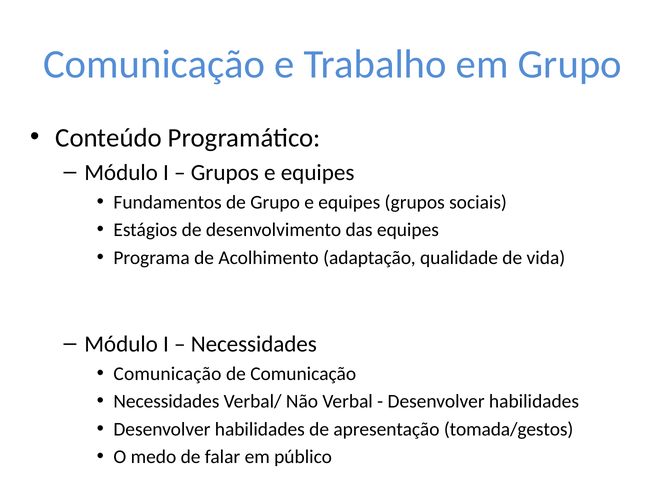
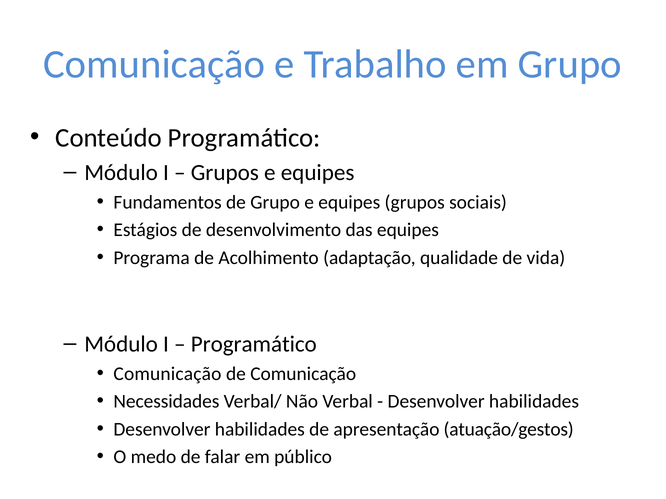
Necessidades: Necessidades -> Programático (254, 344)
tomada/gestos: tomada/gestos -> atuação/gestos (509, 430)
